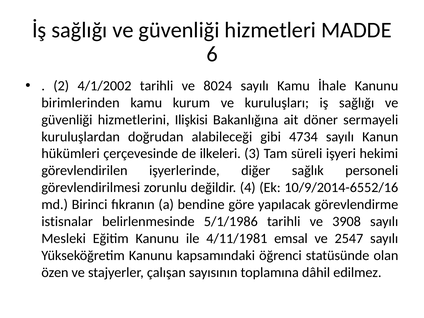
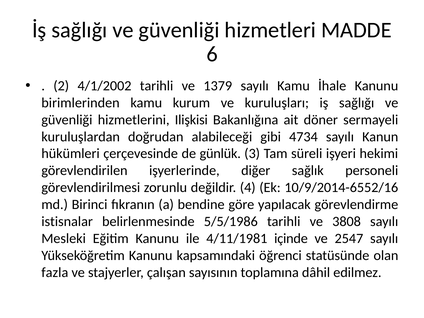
8024: 8024 -> 1379 (218, 86)
ilkeleri: ilkeleri -> günlük (220, 154)
5/1/1986: 5/1/1986 -> 5/5/1986 (231, 221)
3908: 3908 -> 3808 (347, 221)
emsal: emsal -> içinde (291, 238)
özen: özen -> fazla (55, 272)
